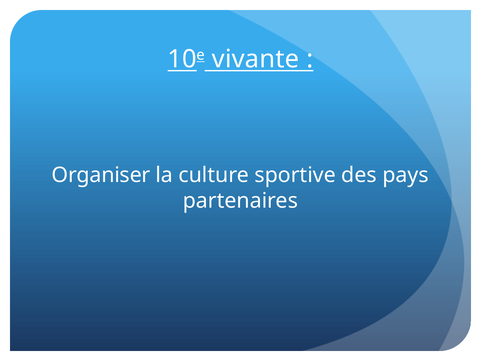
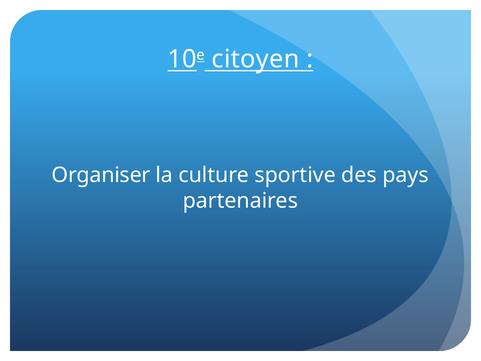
vivante: vivante -> citoyen (256, 59)
